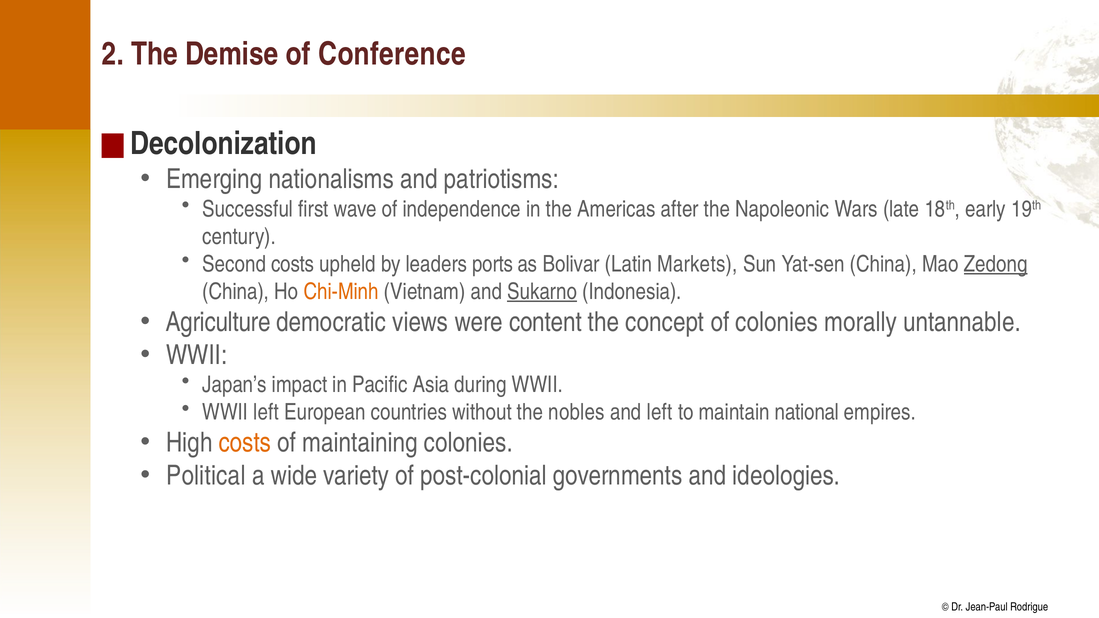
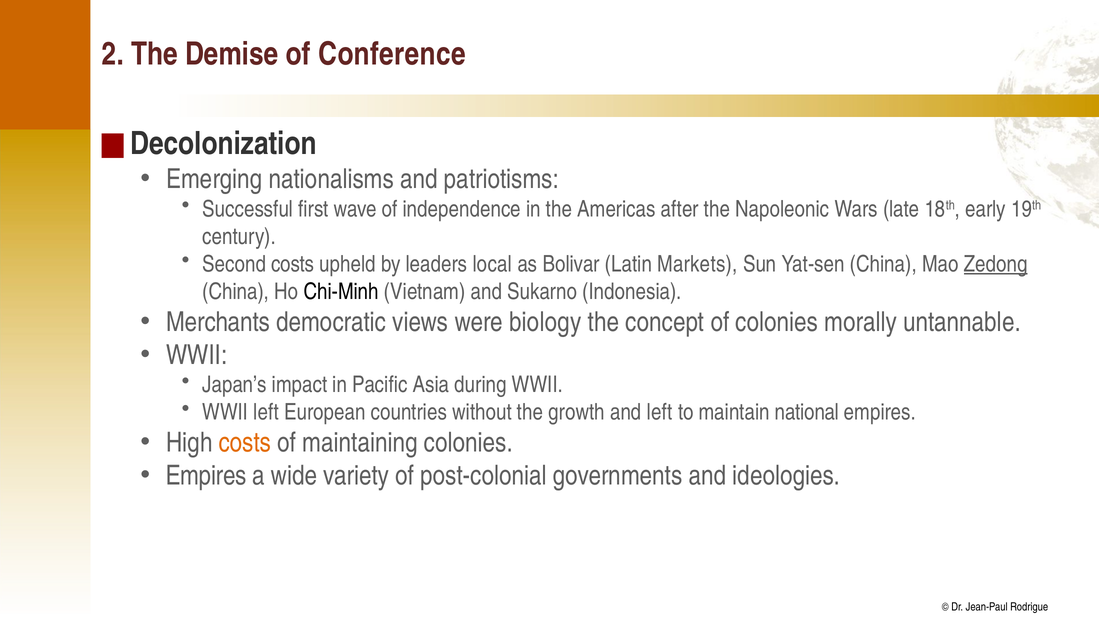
ports: ports -> local (492, 264)
Chi-Minh colour: orange -> black (341, 292)
Sukarno underline: present -> none (542, 292)
Agriculture: Agriculture -> Merchants (218, 322)
content: content -> biology (545, 322)
nobles: nobles -> growth (577, 412)
Political: Political -> Empires (206, 476)
